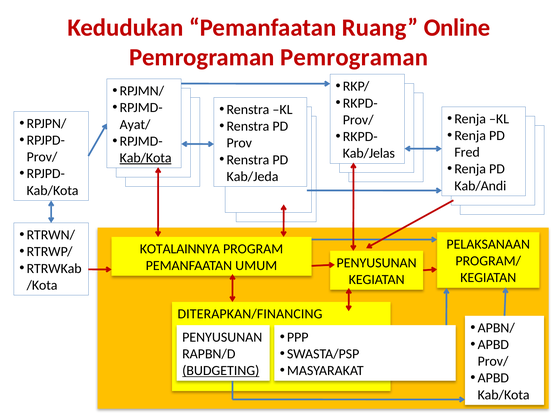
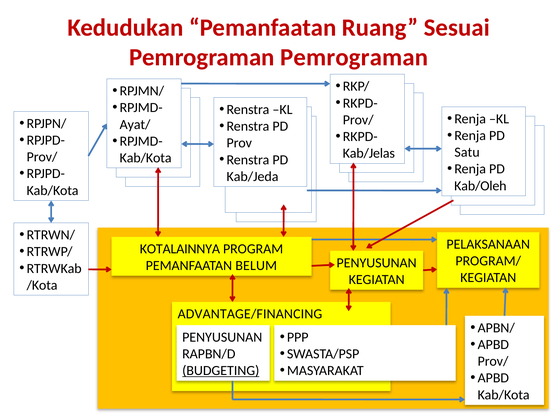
Online: Online -> Sesuai (457, 28)
Fred: Fred -> Satu (467, 152)
Kab/Kota underline: present -> none (146, 158)
Kab/Andi: Kab/Andi -> Kab/Oleh (480, 186)
UMUM: UMUM -> BELUM (256, 266)
DITERAPKAN/FINANCING: DITERAPKAN/FINANCING -> ADVANTAGE/FINANCING (250, 314)
